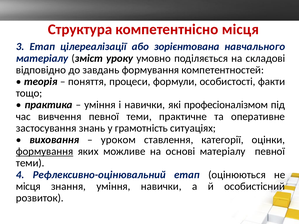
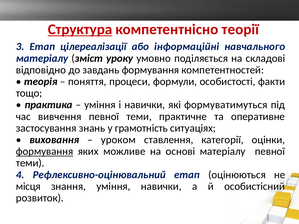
Структура underline: none -> present (80, 29)
компетентнісно місця: місця -> теорії (240, 29)
зорієнтована: зорієнтована -> інформаційні (187, 47)
професіоналізмом: професіоналізмом -> формуватимуться (226, 105)
